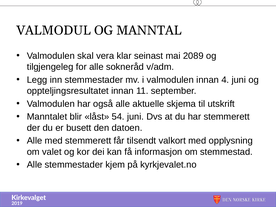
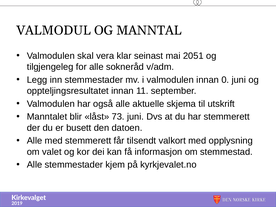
2089: 2089 -> 2051 (193, 56)
4: 4 -> 0 (225, 80)
54: 54 -> 73 (118, 117)
